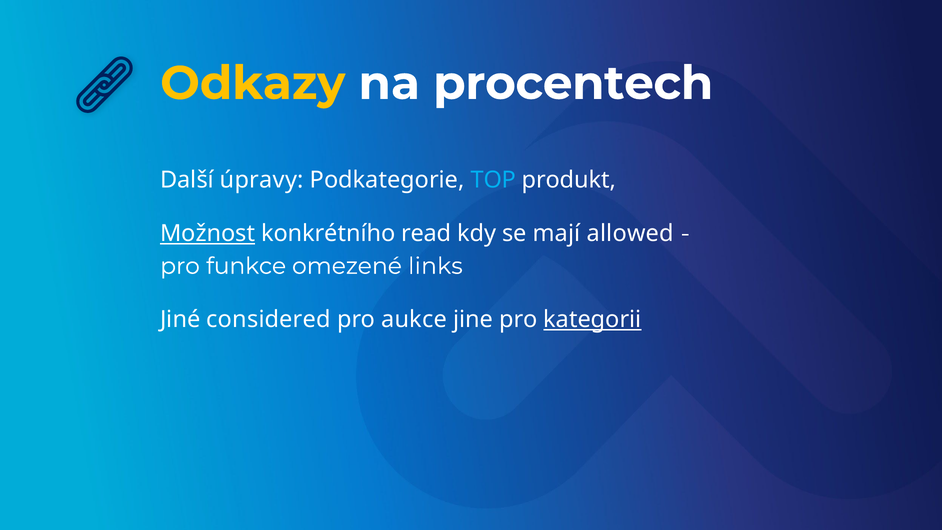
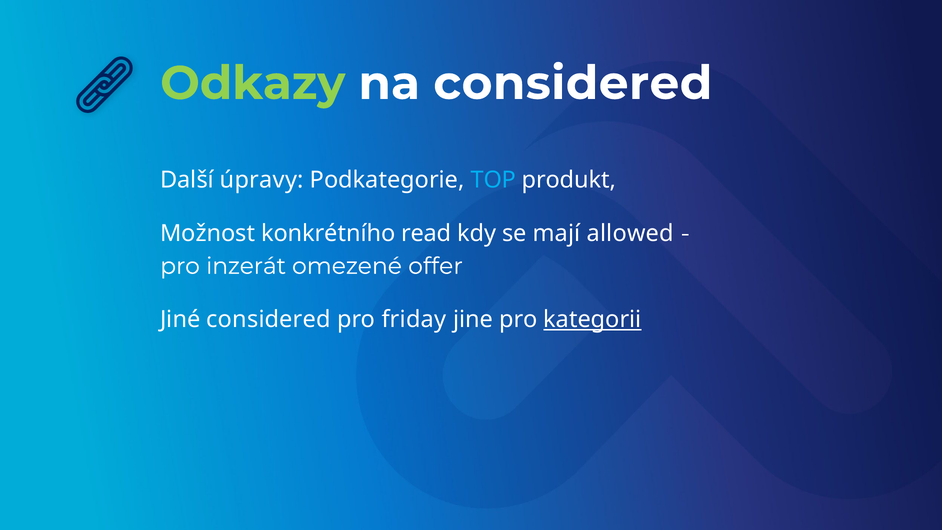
Odkazy colour: yellow -> light green (253, 83)
na procentech: procentech -> considered (573, 83)
Možnost underline: present -> none (208, 234)
funkce: funkce -> inzerát (246, 266)
links: links -> offer (435, 266)
aukce: aukce -> friday (414, 319)
